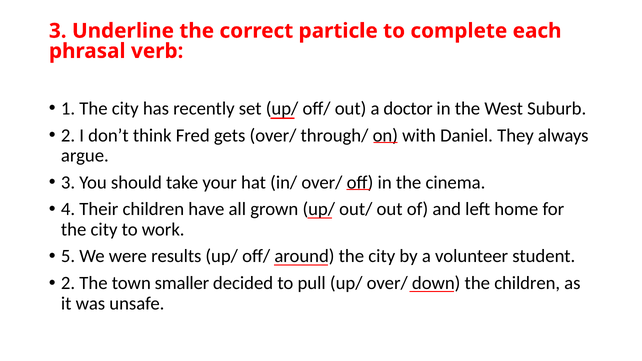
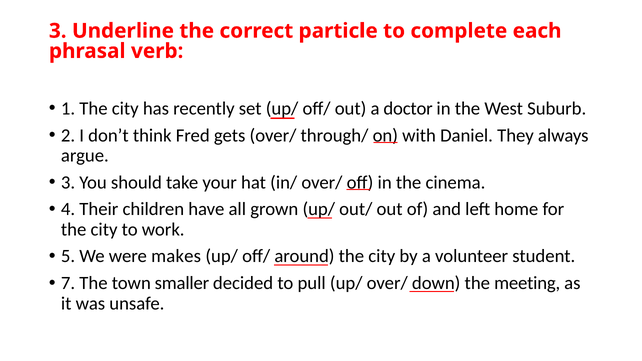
results: results -> makes (176, 256)
2: 2 -> 7 (68, 283)
the children: children -> meeting (527, 283)
